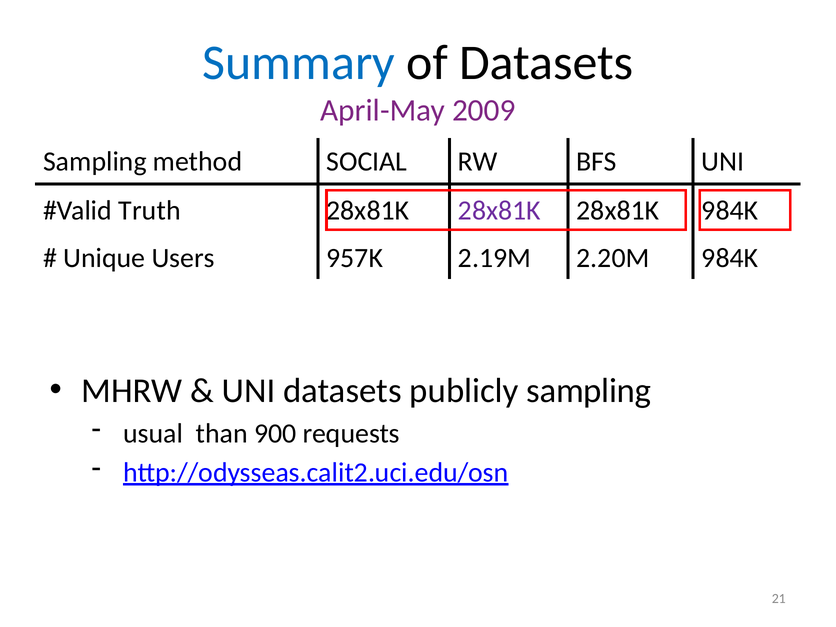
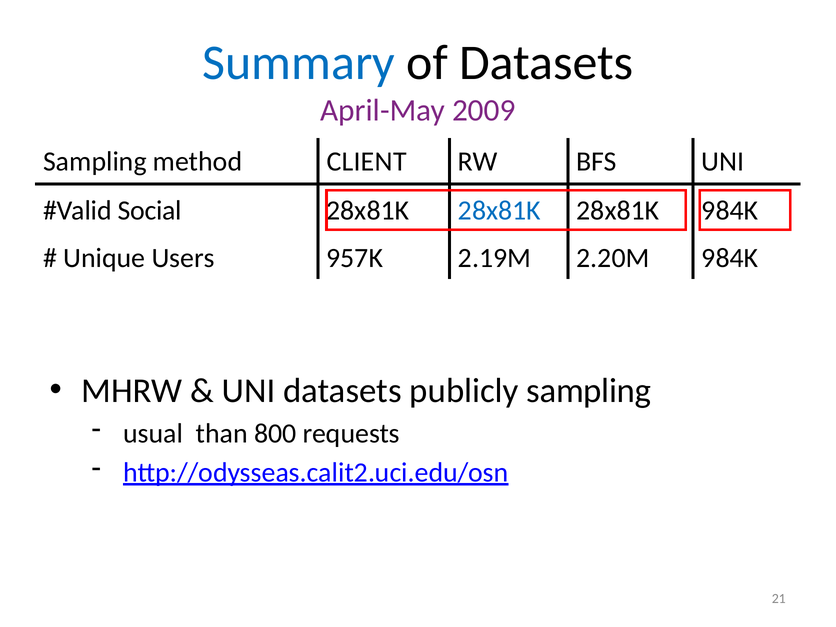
SOCIAL: SOCIAL -> CLIENT (367, 161)
Truth: Truth -> Social (150, 211)
28x81K colour: purple -> blue (499, 211)
900: 900 -> 800 (275, 433)
